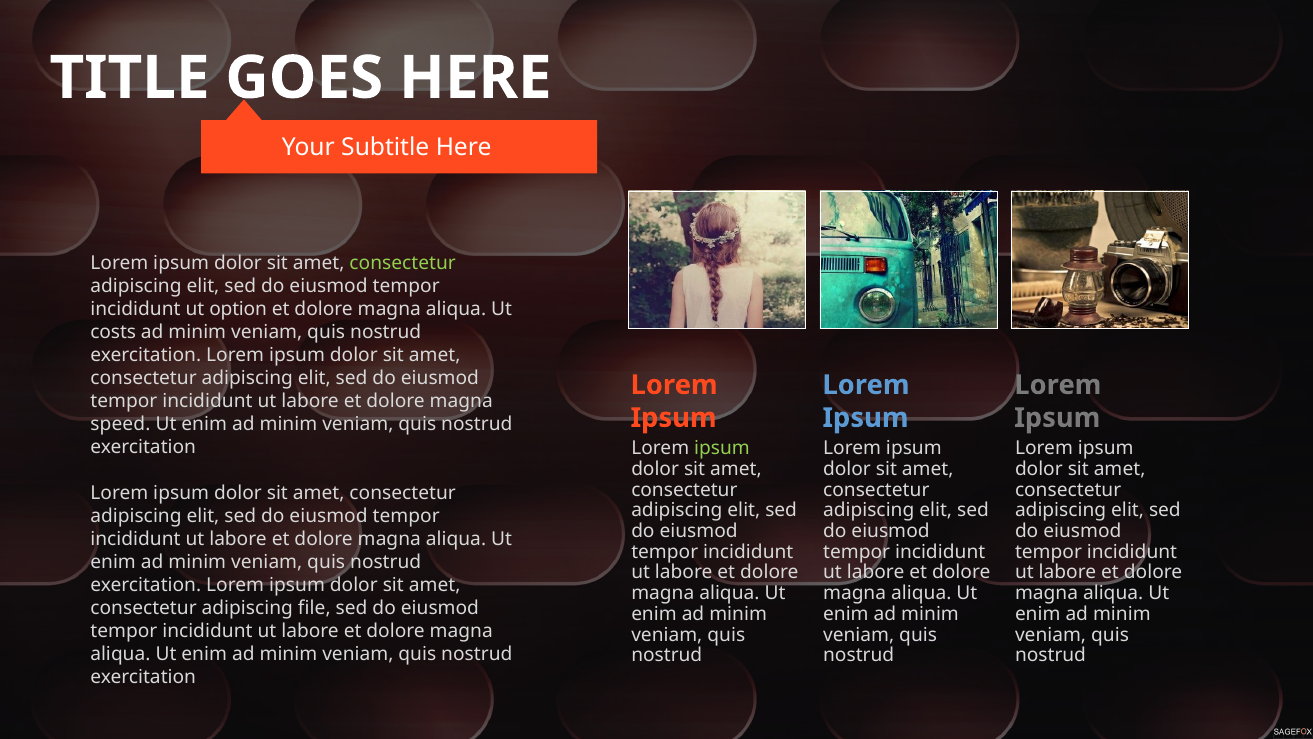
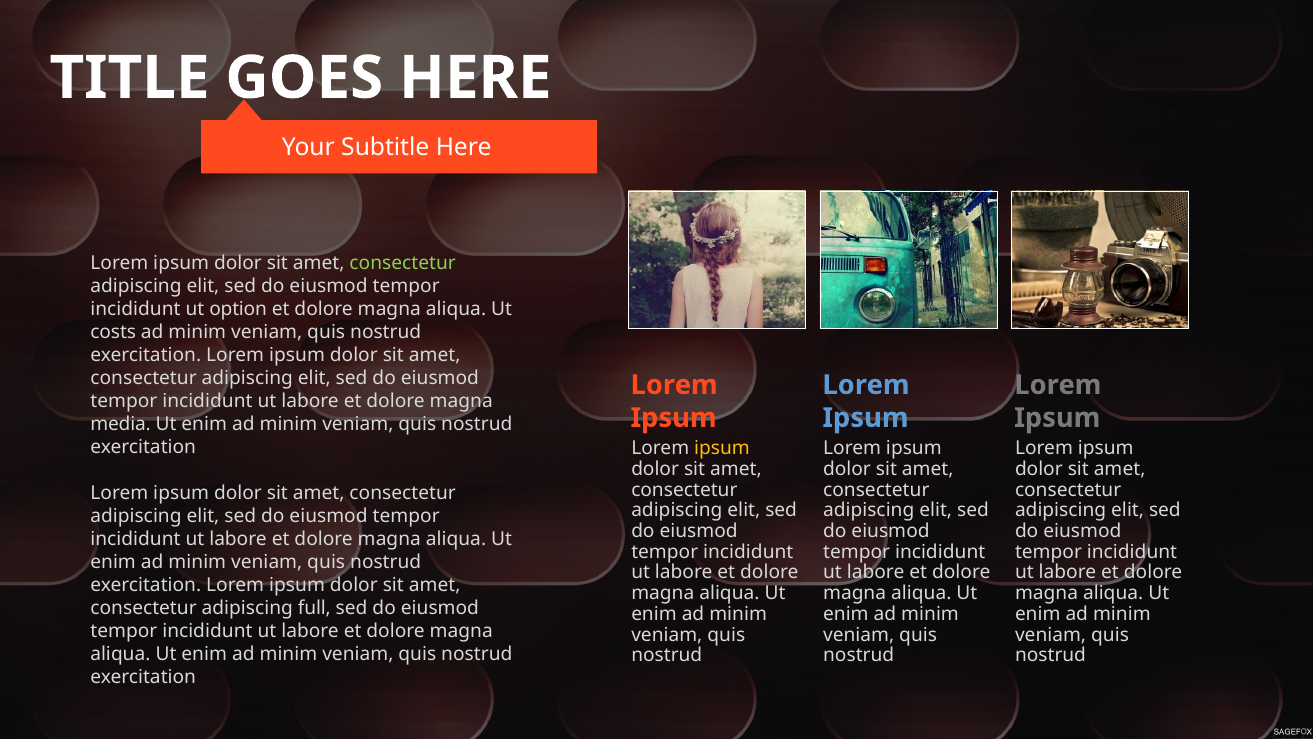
speed: speed -> media (121, 424)
ipsum colour: light green -> yellow (722, 448)
file: file -> full (314, 608)
